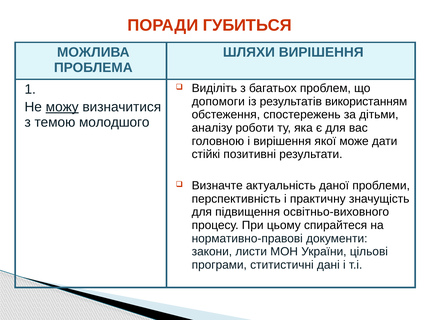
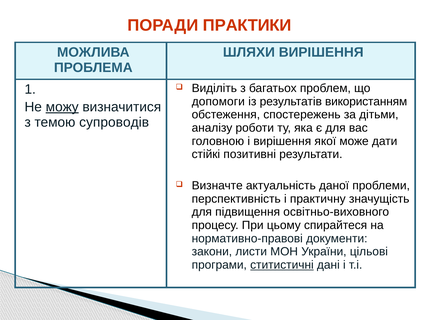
ГУБИТЬСЯ: ГУБИТЬСЯ -> ПРАКТИКИ (247, 25)
молодшого: молодшого -> супроводів (114, 122)
ститистичні underline: none -> present (282, 265)
